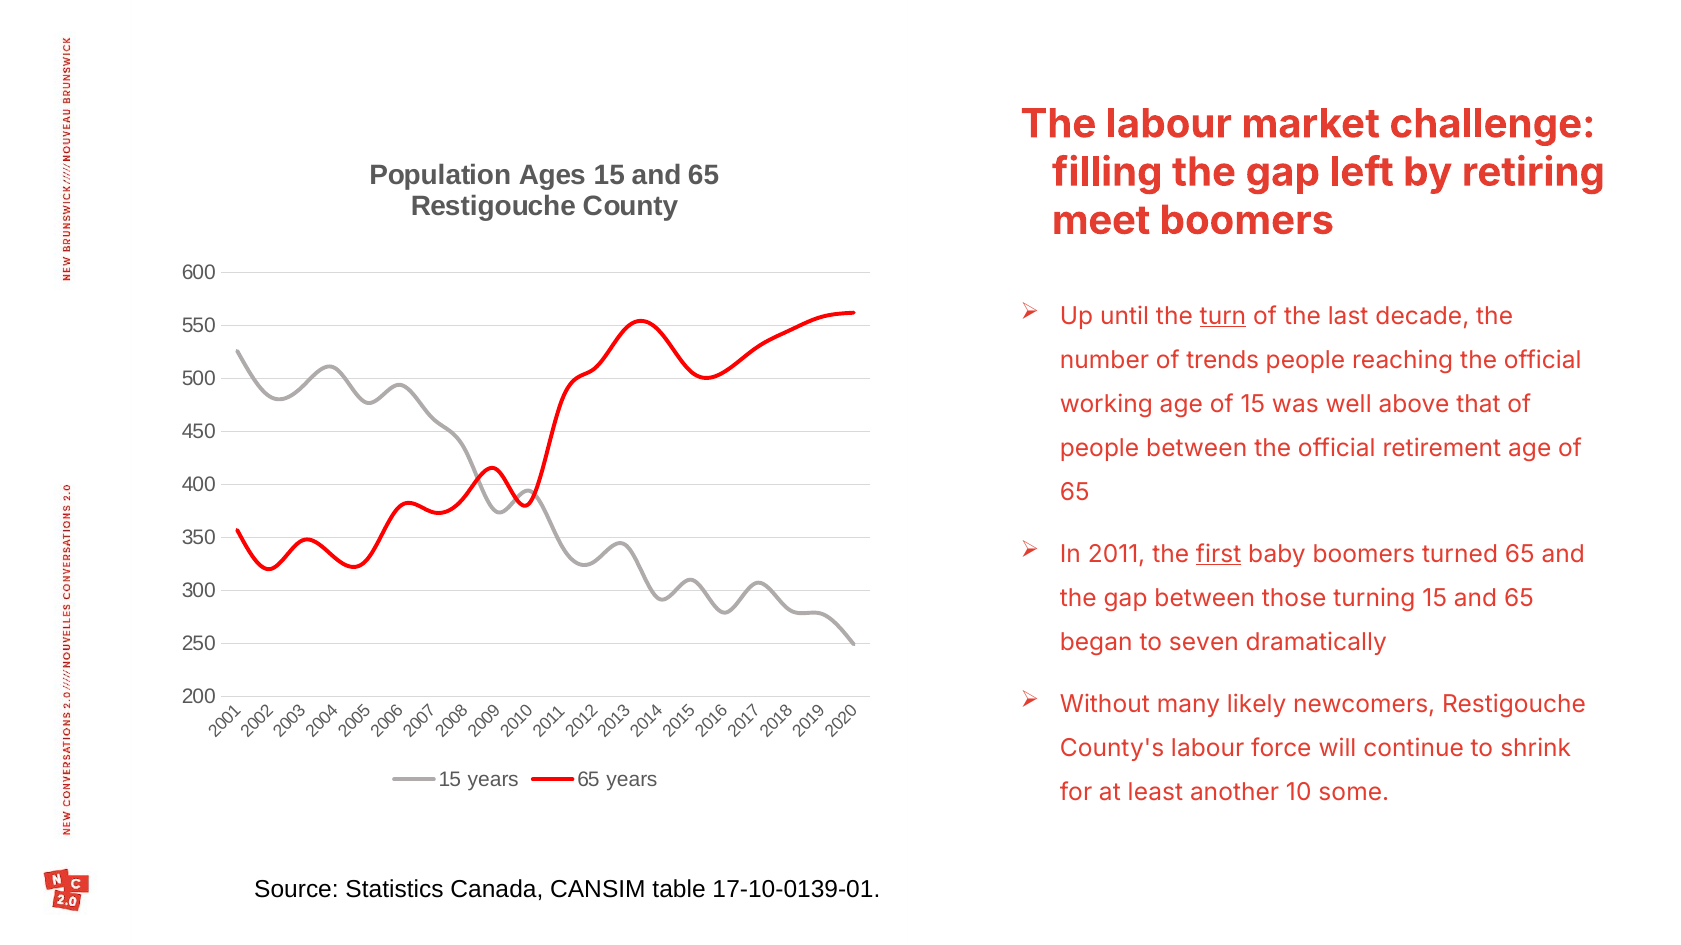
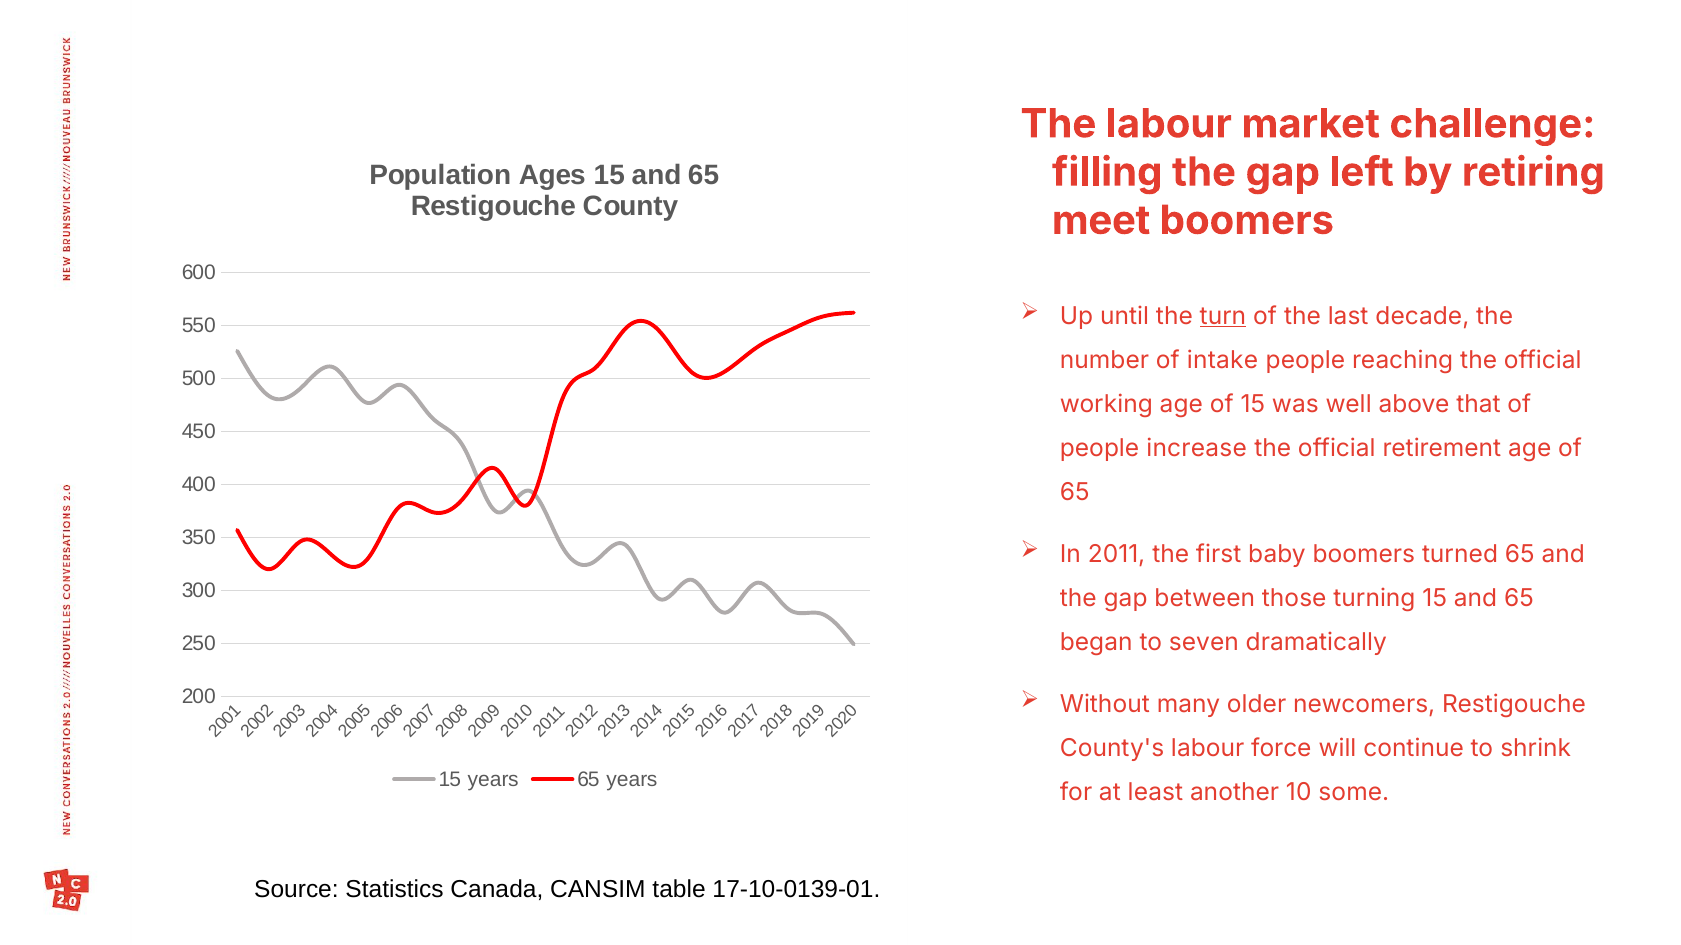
trends: trends -> intake (1223, 360)
people between: between -> increase (1197, 449)
first underline: present -> none (1219, 554)
likely: likely -> older (1257, 704)
